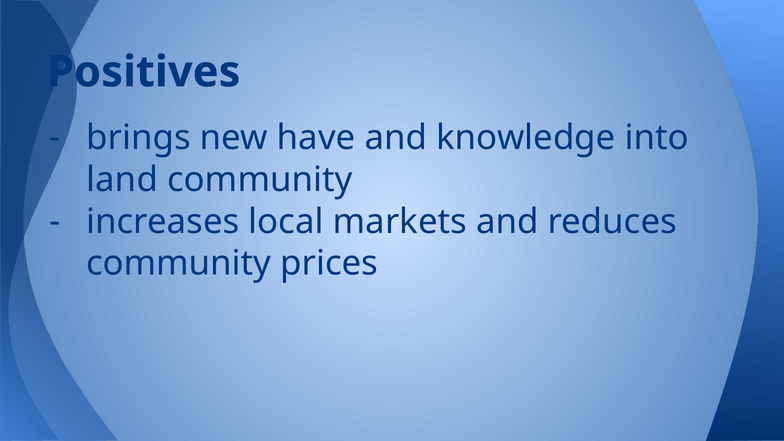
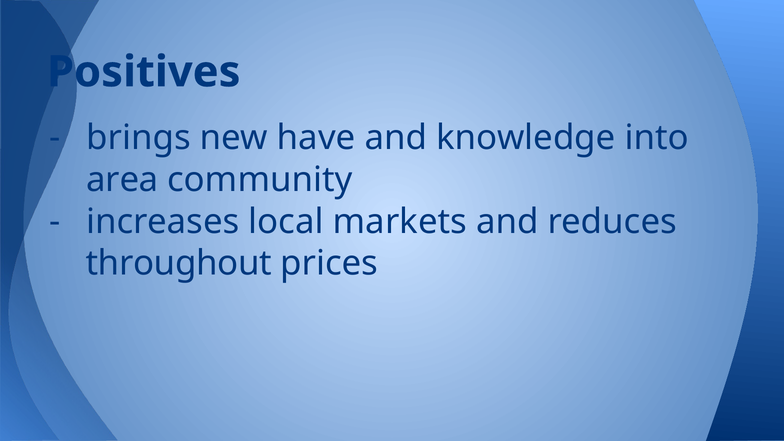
land: land -> area (122, 180)
community: community -> throughout (179, 263)
